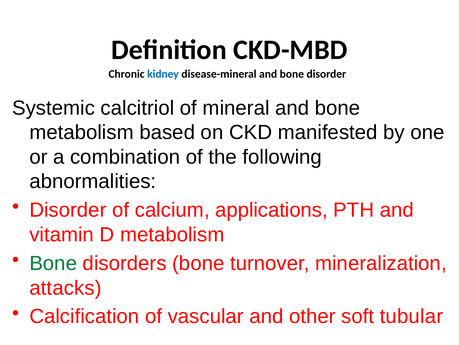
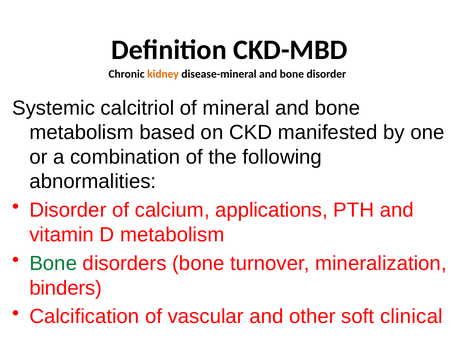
kidney colour: blue -> orange (163, 74)
attacks: attacks -> binders (66, 287)
tubular: tubular -> clinical (411, 316)
